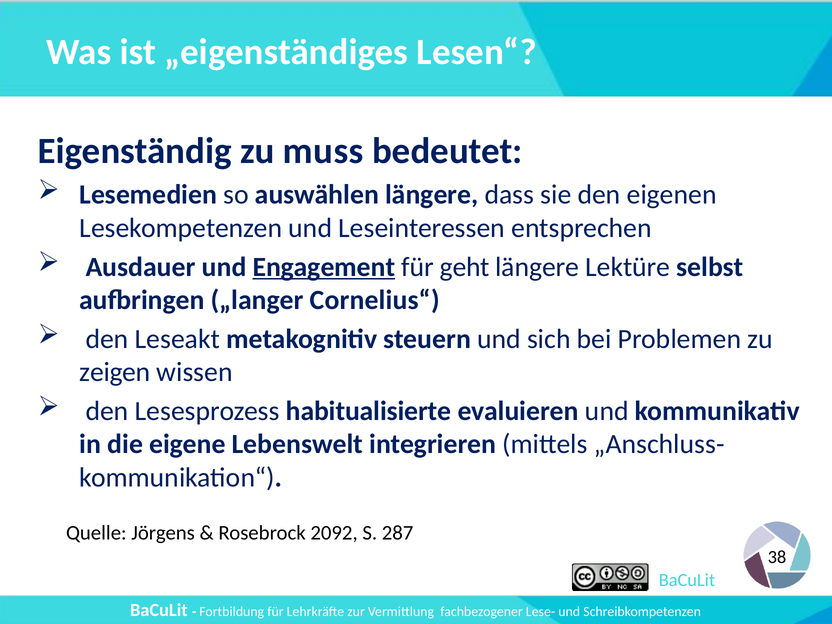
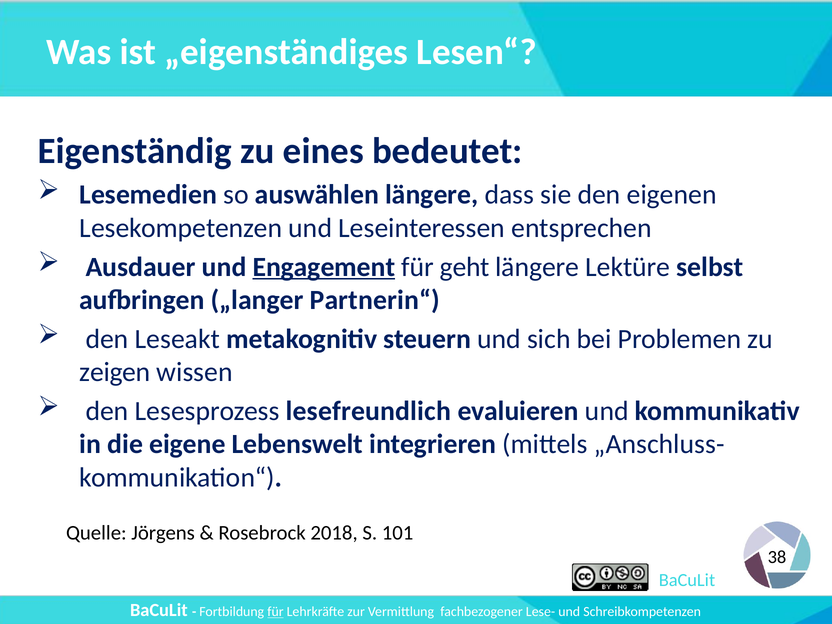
muss: muss -> eines (323, 151)
Cornelius“: Cornelius“ -> Partnerin“ (375, 300)
habitualisierte: habitualisierte -> lesefreundlich (368, 411)
2092: 2092 -> 2018 (334, 533)
287: 287 -> 101 (398, 533)
für underline: none -> present (275, 612)
